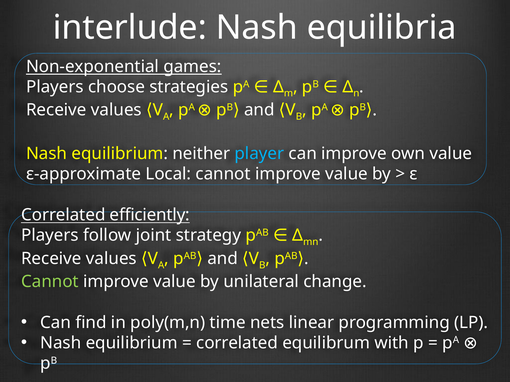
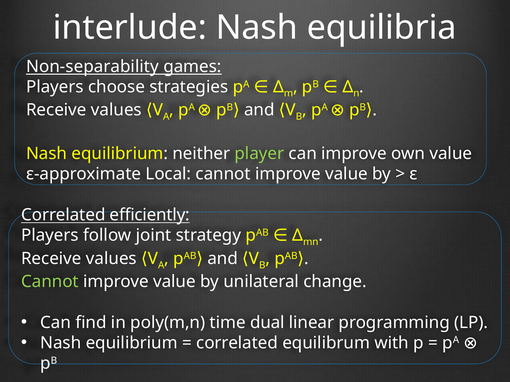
Non-exponential: Non-exponential -> Non-separability (92, 67)
player colour: light blue -> light green (259, 154)
nets: nets -> dual (267, 323)
